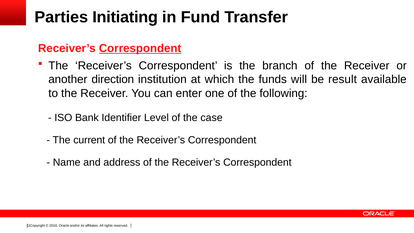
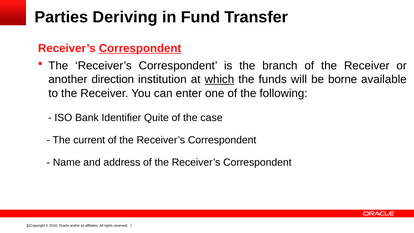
Initiating: Initiating -> Deriving (125, 17)
which underline: none -> present (219, 79)
result: result -> borne (343, 79)
Level: Level -> Quite (156, 118)
